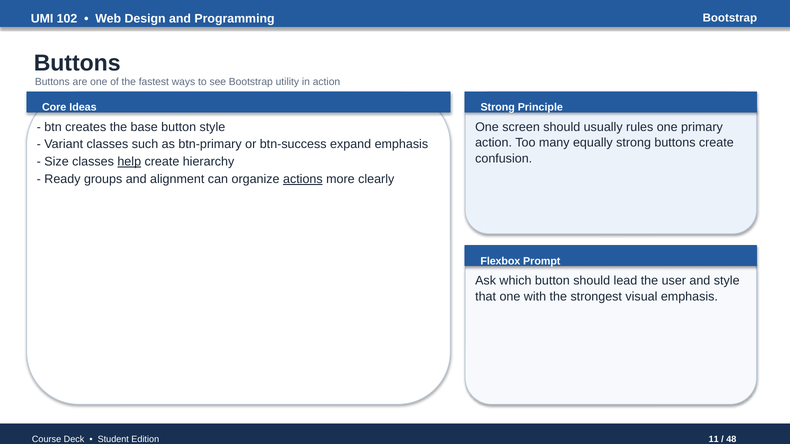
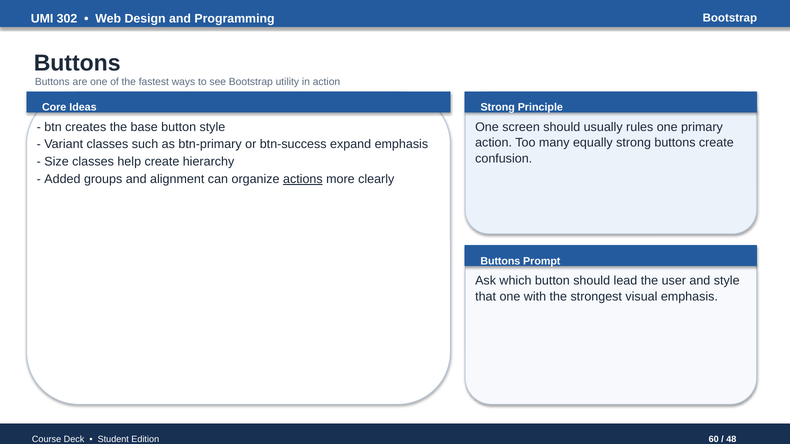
102: 102 -> 302 (67, 18)
help underline: present -> none (129, 162)
Ready: Ready -> Added (62, 179)
Flexbox: Flexbox -> Buttons (500, 261)
11: 11 -> 60 (714, 440)
